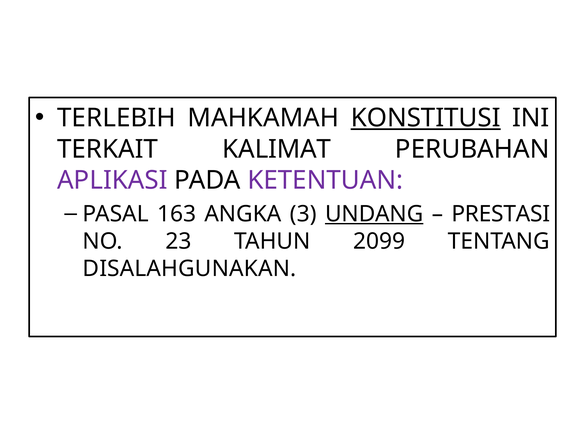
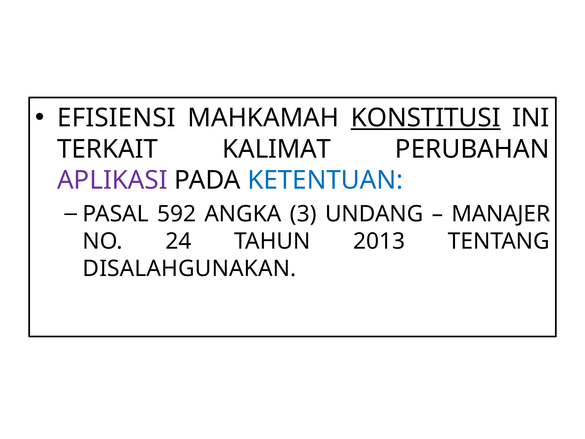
TERLEBIH: TERLEBIH -> EFISIENSI (116, 118)
KETENTUAN colour: purple -> blue (325, 180)
163: 163 -> 592 (177, 214)
UNDANG underline: present -> none (374, 214)
PRESTASI: PRESTASI -> MANAJER (501, 214)
23: 23 -> 24 (178, 241)
2099: 2099 -> 2013 (379, 241)
